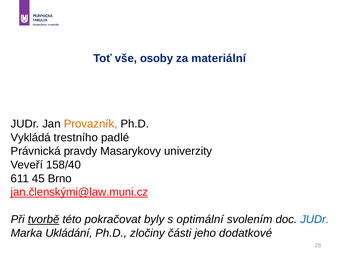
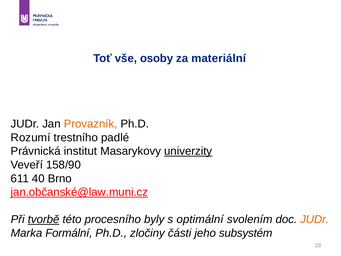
Vykládá: Vykládá -> Rozumí (31, 137)
pravdy: pravdy -> institut (80, 151)
univerzity underline: none -> present (188, 151)
158/40: 158/40 -> 158/90 (63, 165)
45: 45 -> 40 (38, 178)
jan.členskými@law.muni.cz: jan.členskými@law.muni.cz -> jan.občanské@law.muni.cz (79, 192)
pokračovat: pokračovat -> procesního (113, 219)
JUDr colour: blue -> orange (315, 219)
Ukládání: Ukládání -> Formální (69, 233)
dodatkové: dodatkové -> subsystém (246, 233)
